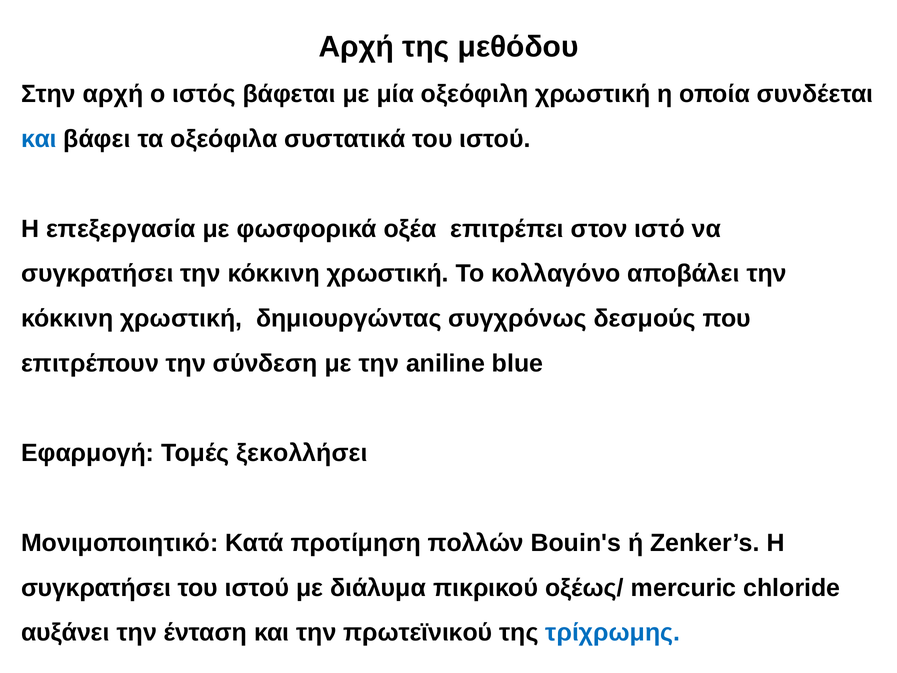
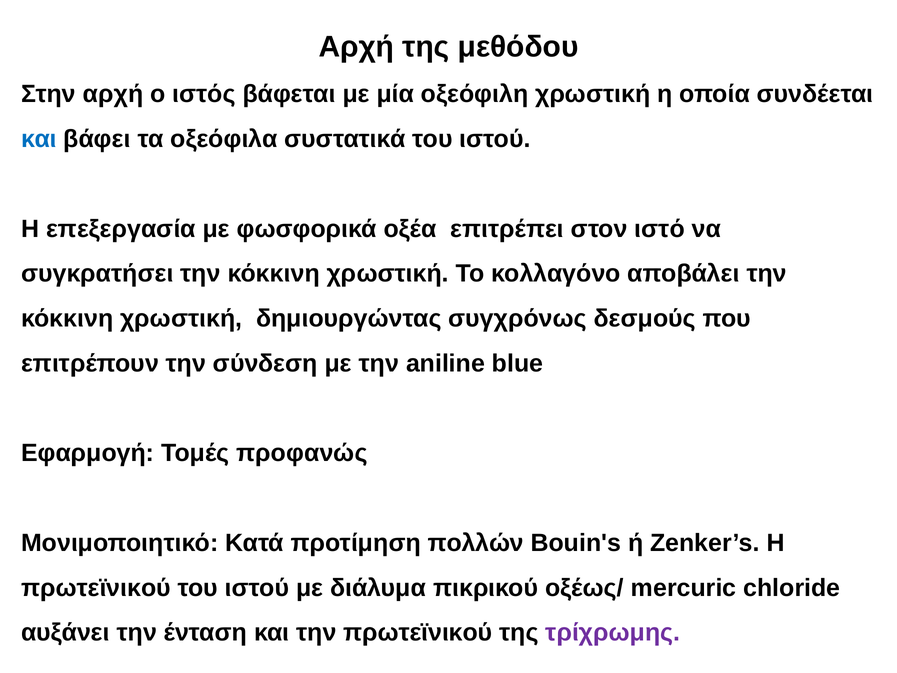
ξεκολλήσει: ξεκολλήσει -> προφανώς (302, 453)
συγκρατήσει: συγκρατήσει -> πρωτεϊνικού (96, 588)
τρίχρωμης colour: blue -> purple (613, 632)
